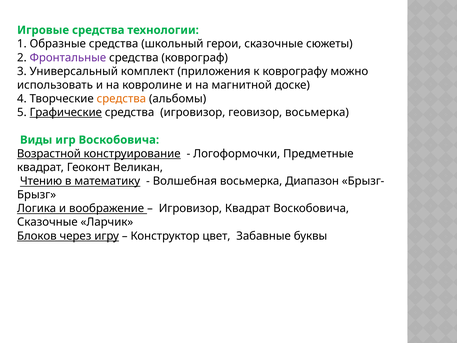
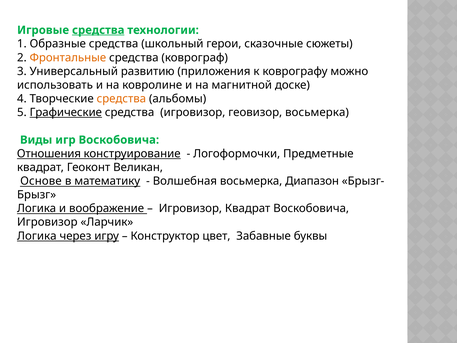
средства underline: none -> present (98, 30)
Фронтальные colour: purple -> orange (68, 58)
комплект: комплект -> развитию (148, 71)
Возрастной: Возрастной -> Отношения (49, 153)
Чтению: Чтению -> Основе (41, 181)
Сказочные: Сказочные -> Игровизор (47, 222)
Блоков: Блоков -> Логика (37, 236)
